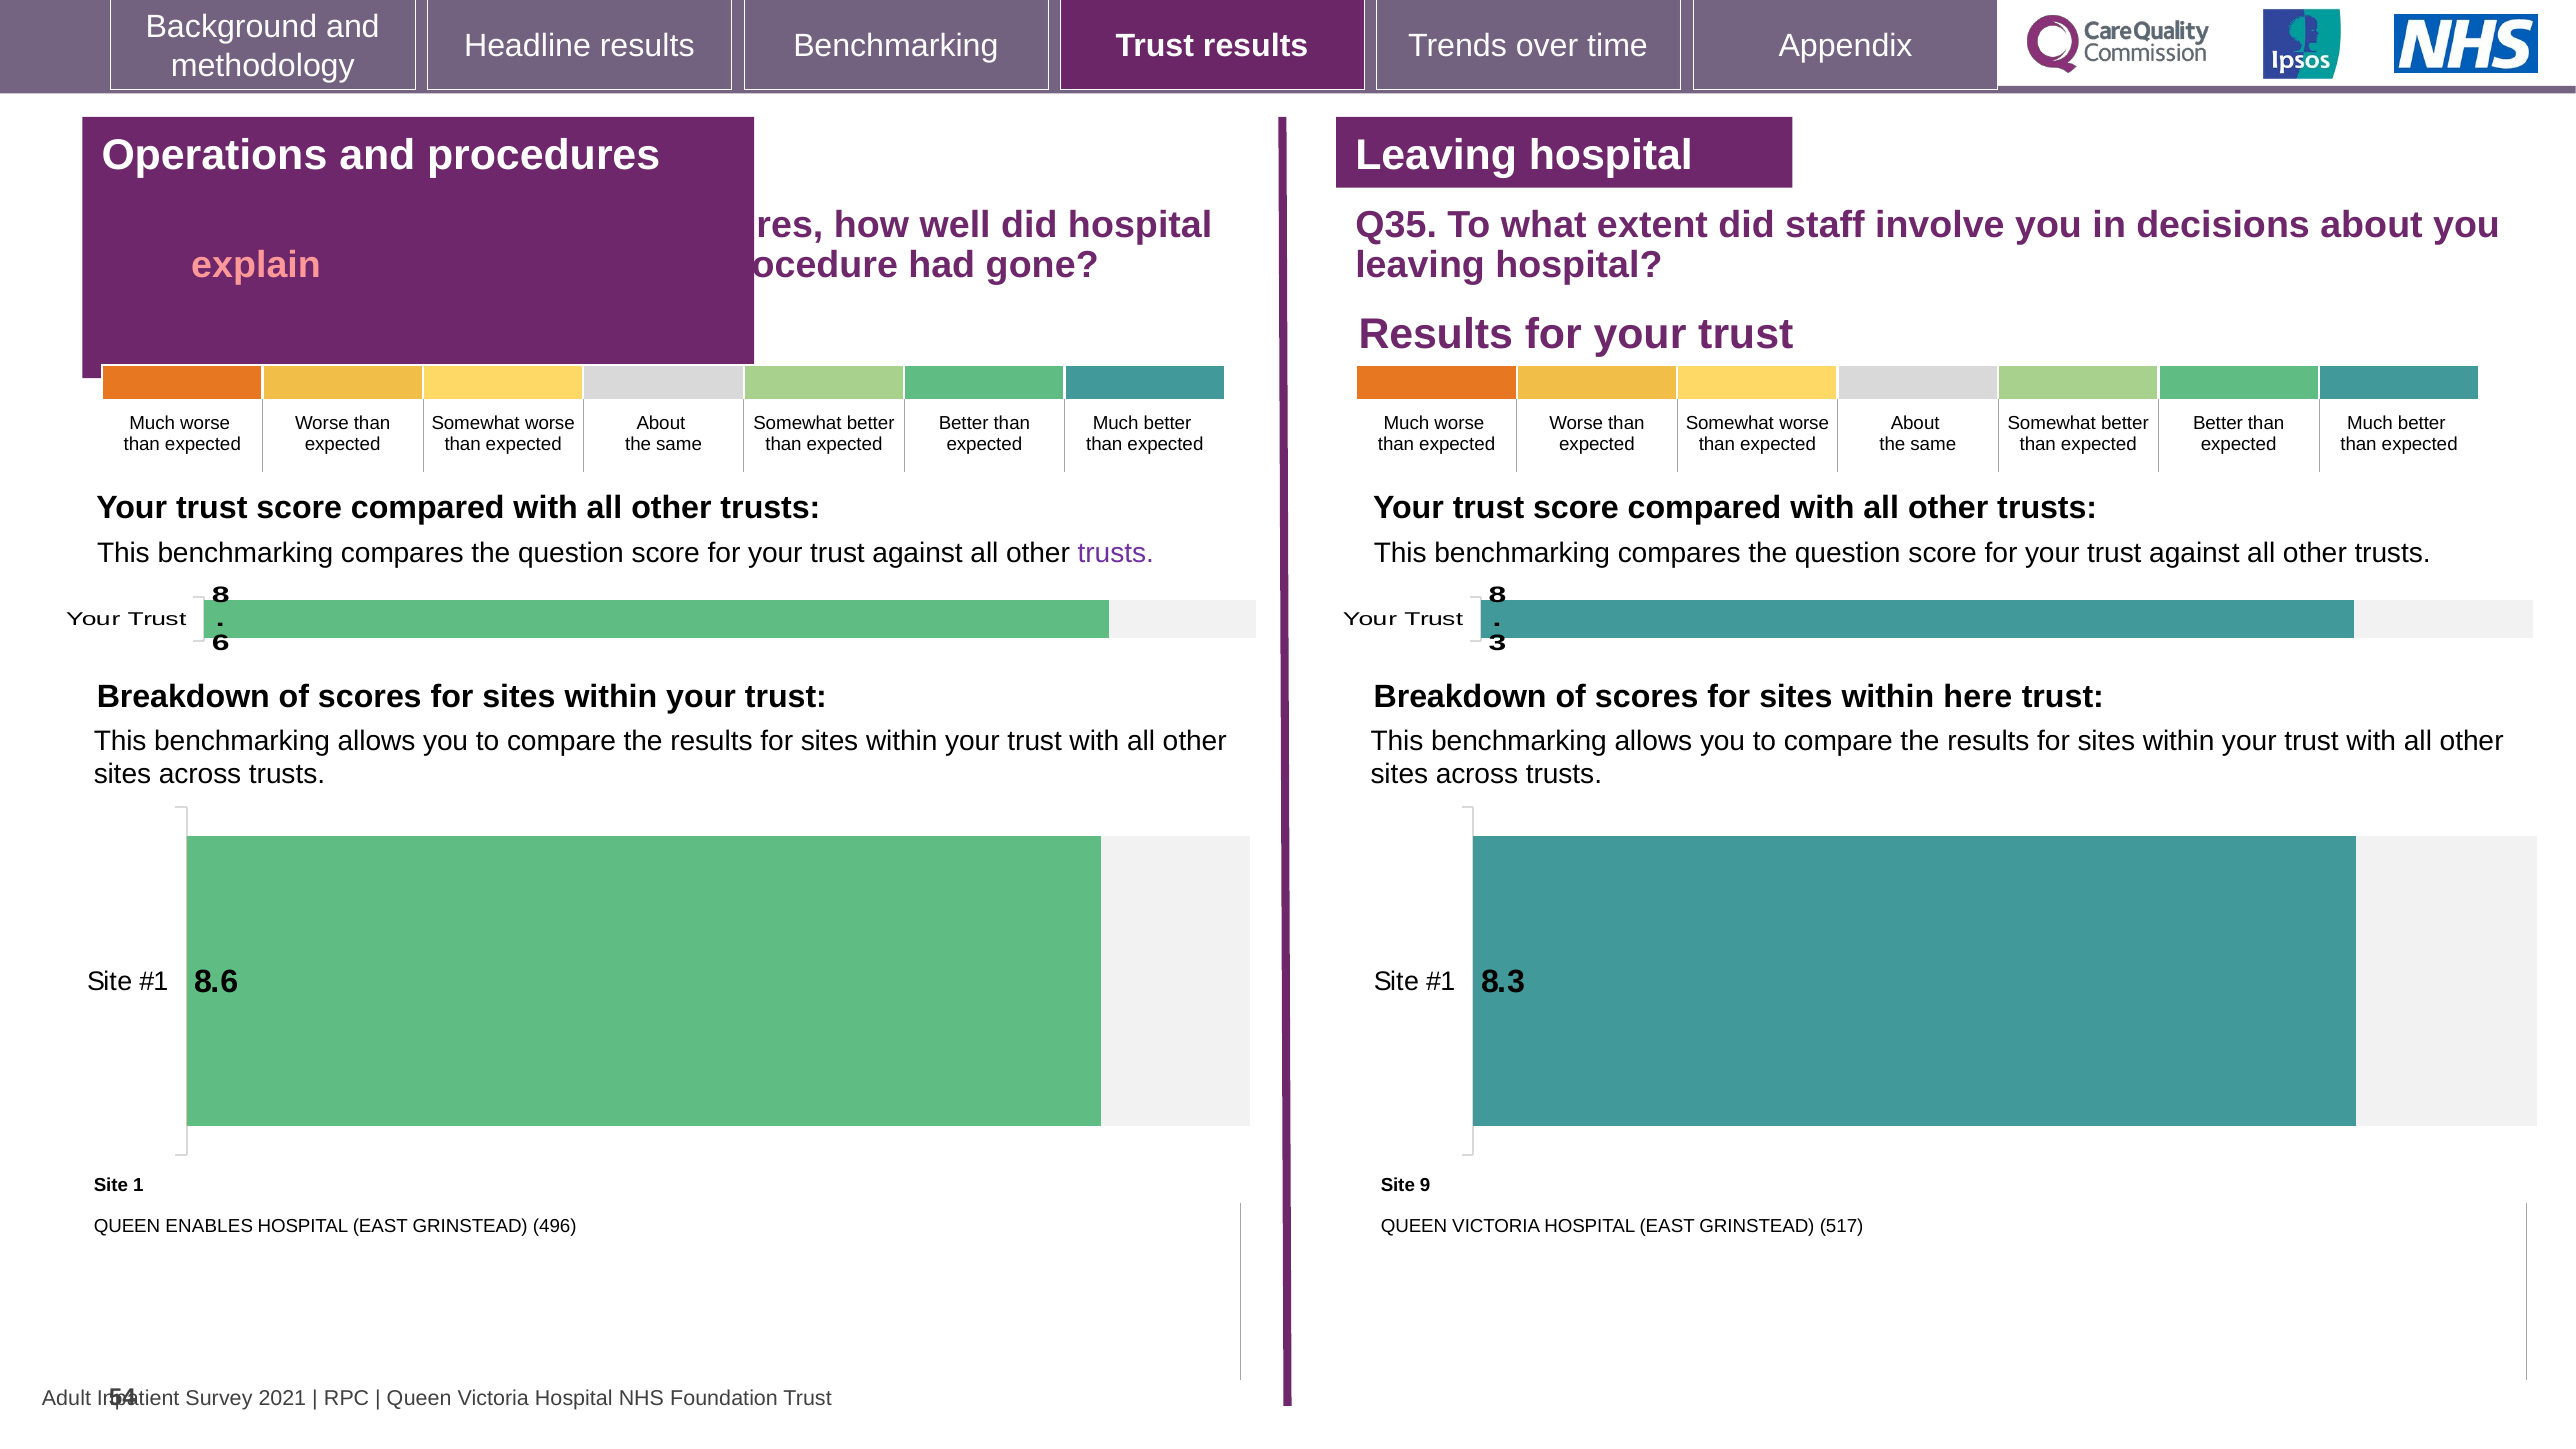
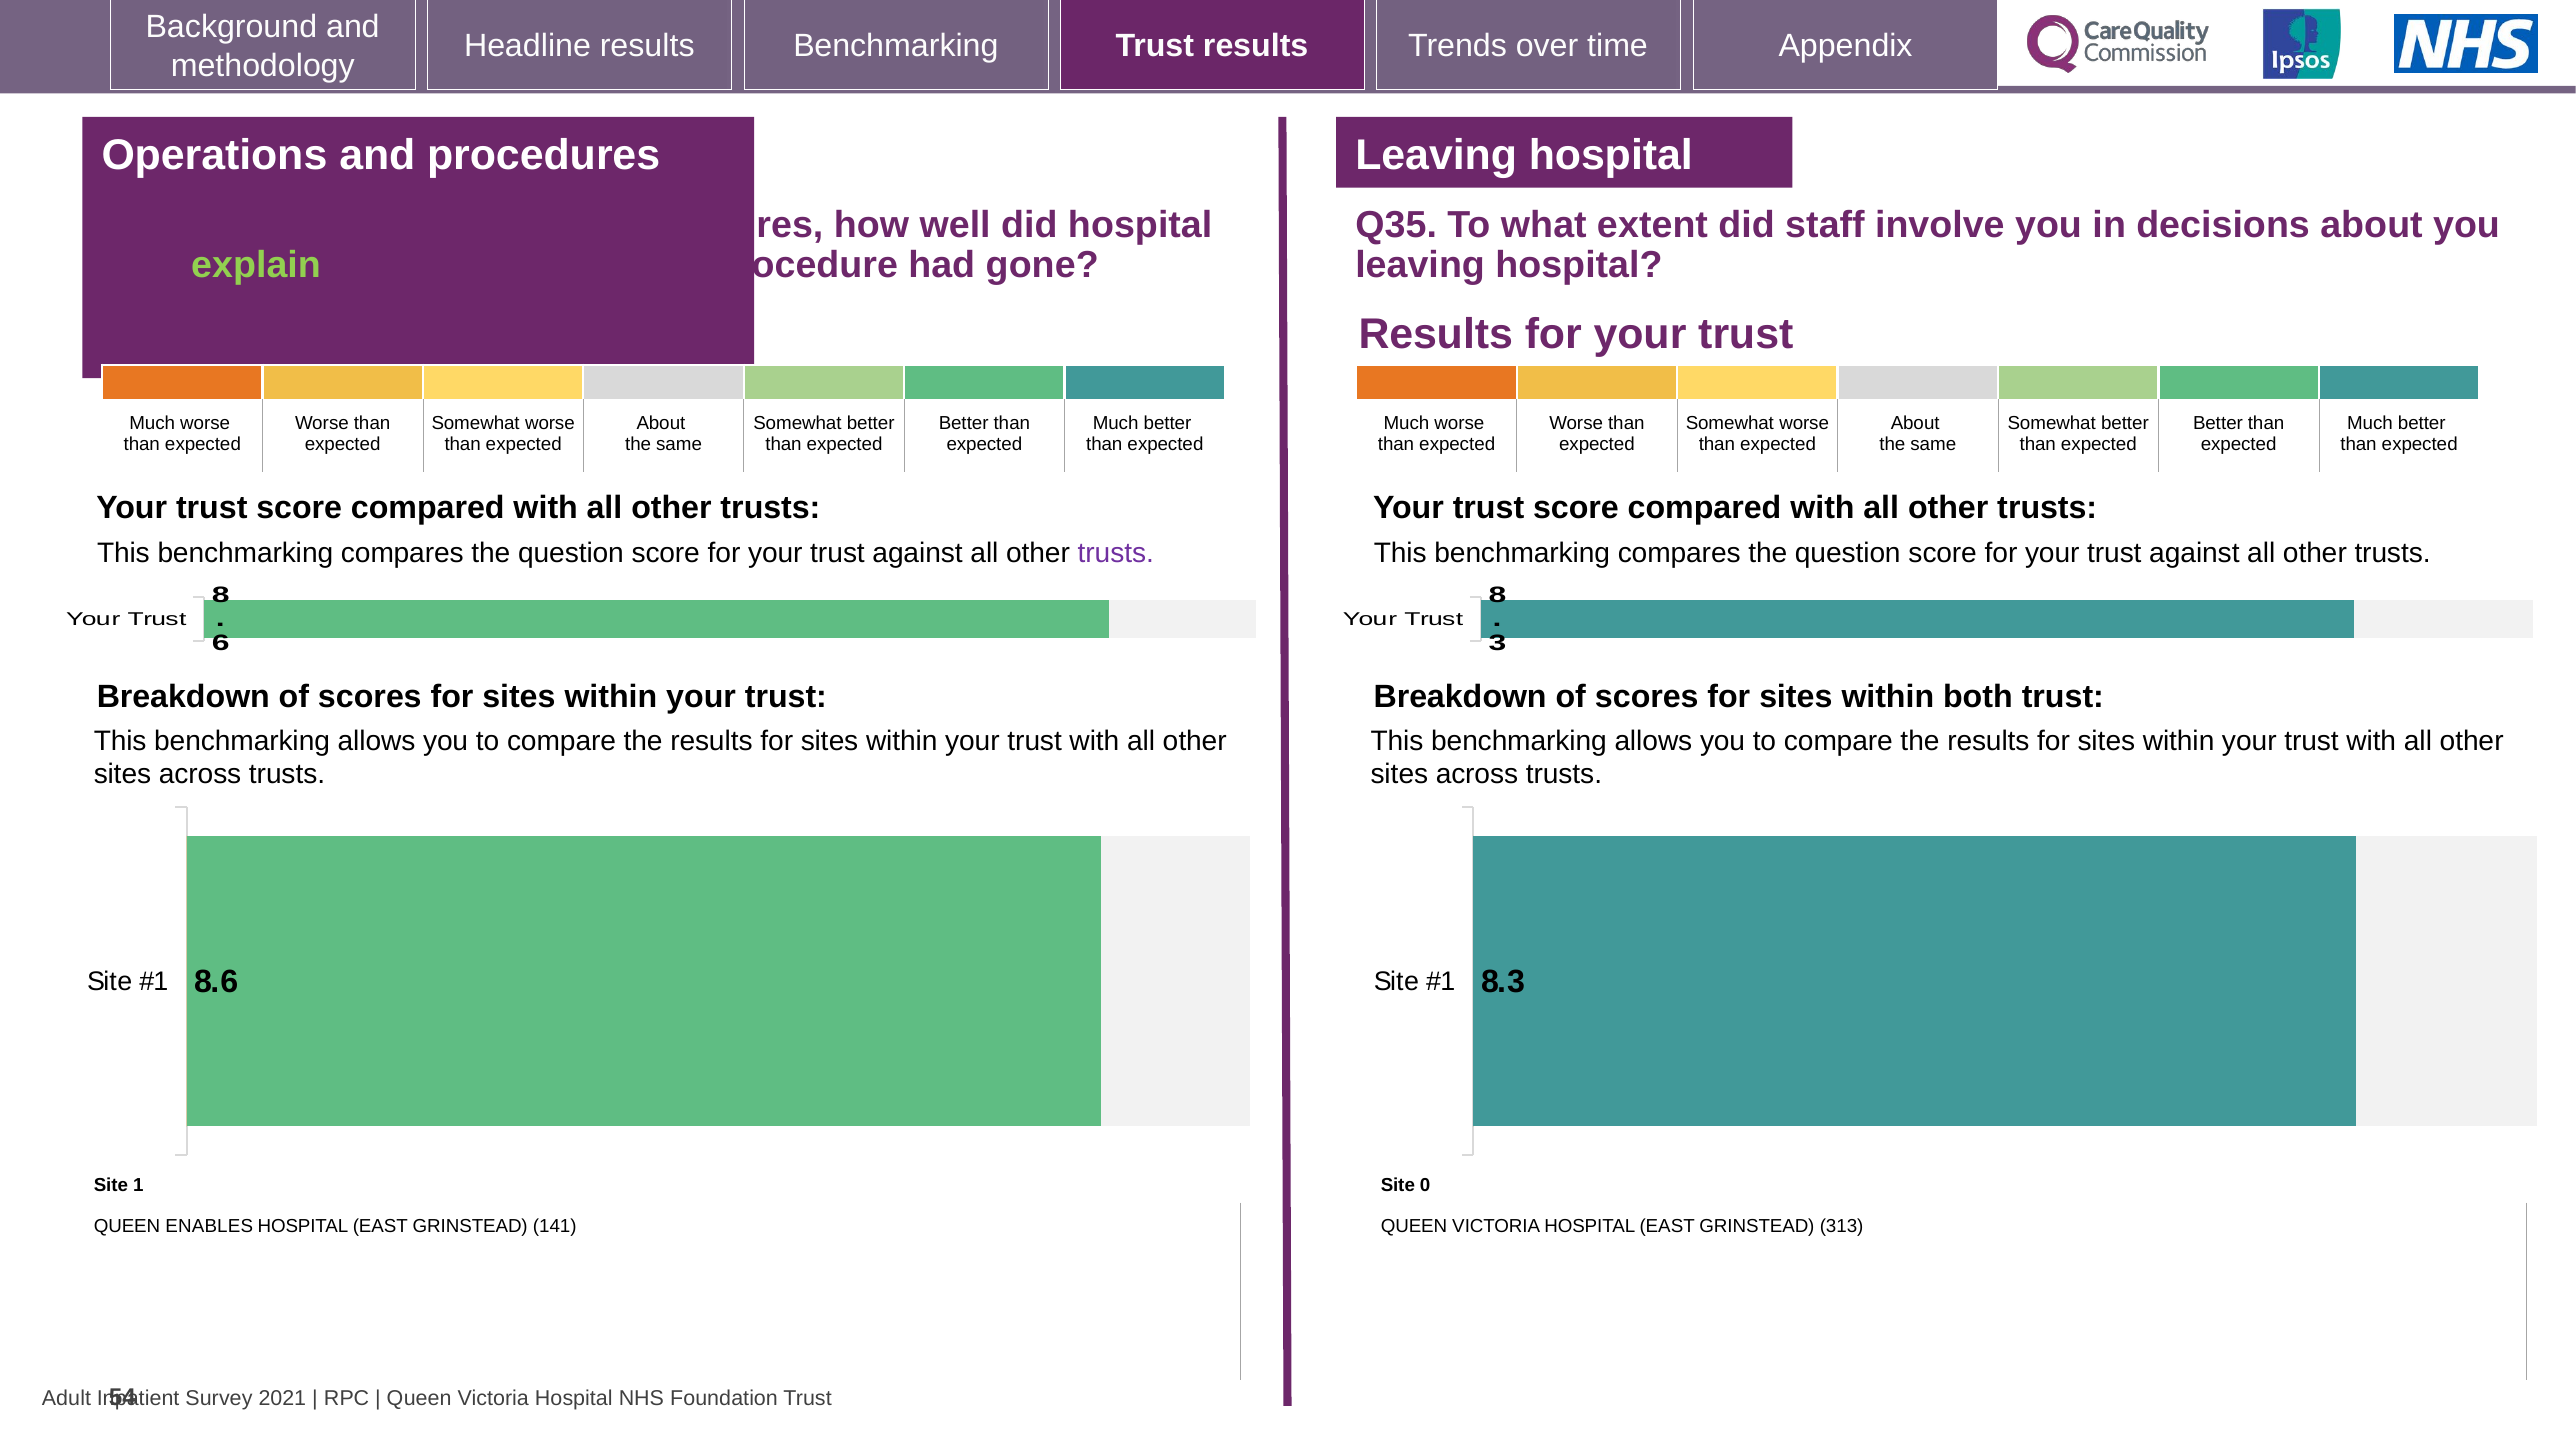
explain colour: pink -> light green (256, 265)
here: here -> both (1978, 697)
9: 9 -> 0 (1425, 1185)
496: 496 -> 141 (555, 1227)
517: 517 -> 313 (1842, 1227)
